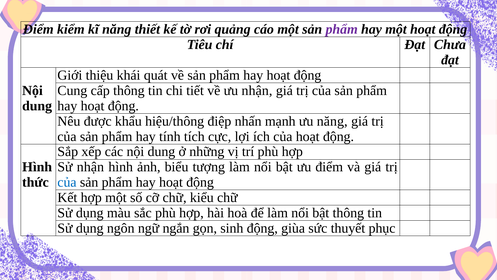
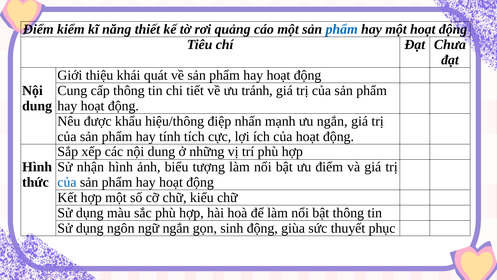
phẩm colour: purple -> blue (342, 29)
ưu nhận: nhận -> tránh (257, 90)
ưu năng: năng -> ngắn (332, 121)
